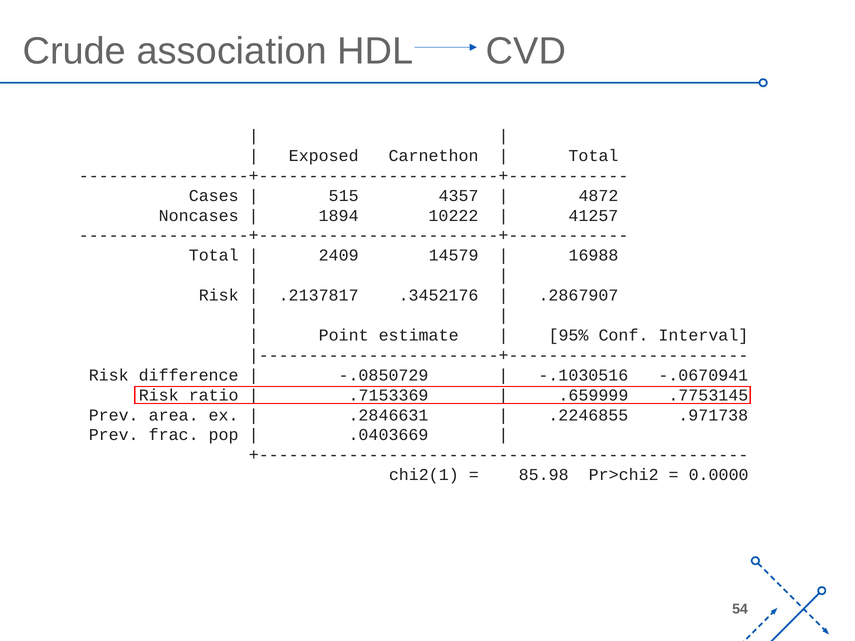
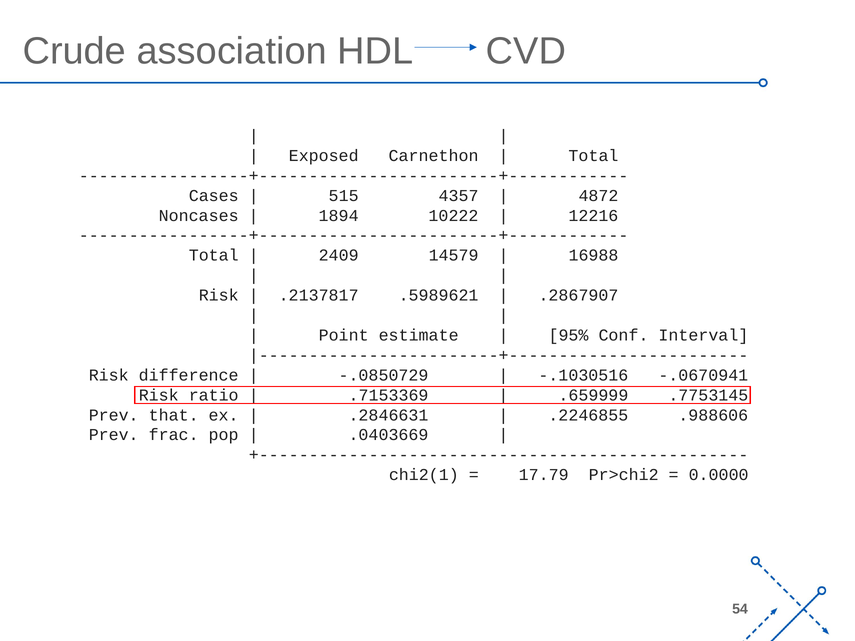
41257: 41257 -> 12216 (593, 216)
.3452176: .3452176 -> .5989621 (439, 295)
area: area -> that (174, 415)
.971738: .971738 -> .988606 (713, 415)
85.98: 85.98 -> 17.79 (544, 475)
